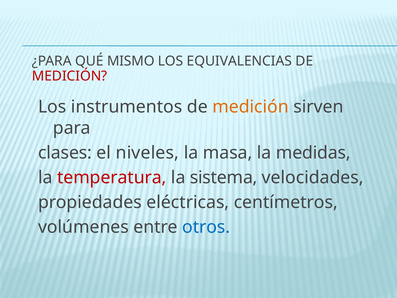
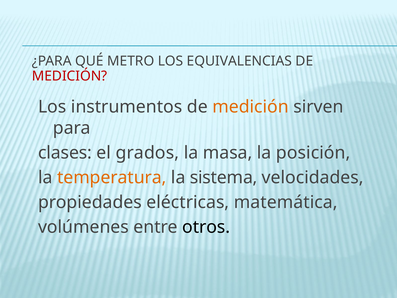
MISMO: MISMO -> METRO (131, 61)
niveles: niveles -> grados (147, 153)
medidas: medidas -> posición (313, 153)
temperatura colour: red -> orange (112, 177)
centímetros: centímetros -> matemática (286, 202)
otros colour: blue -> black (206, 227)
